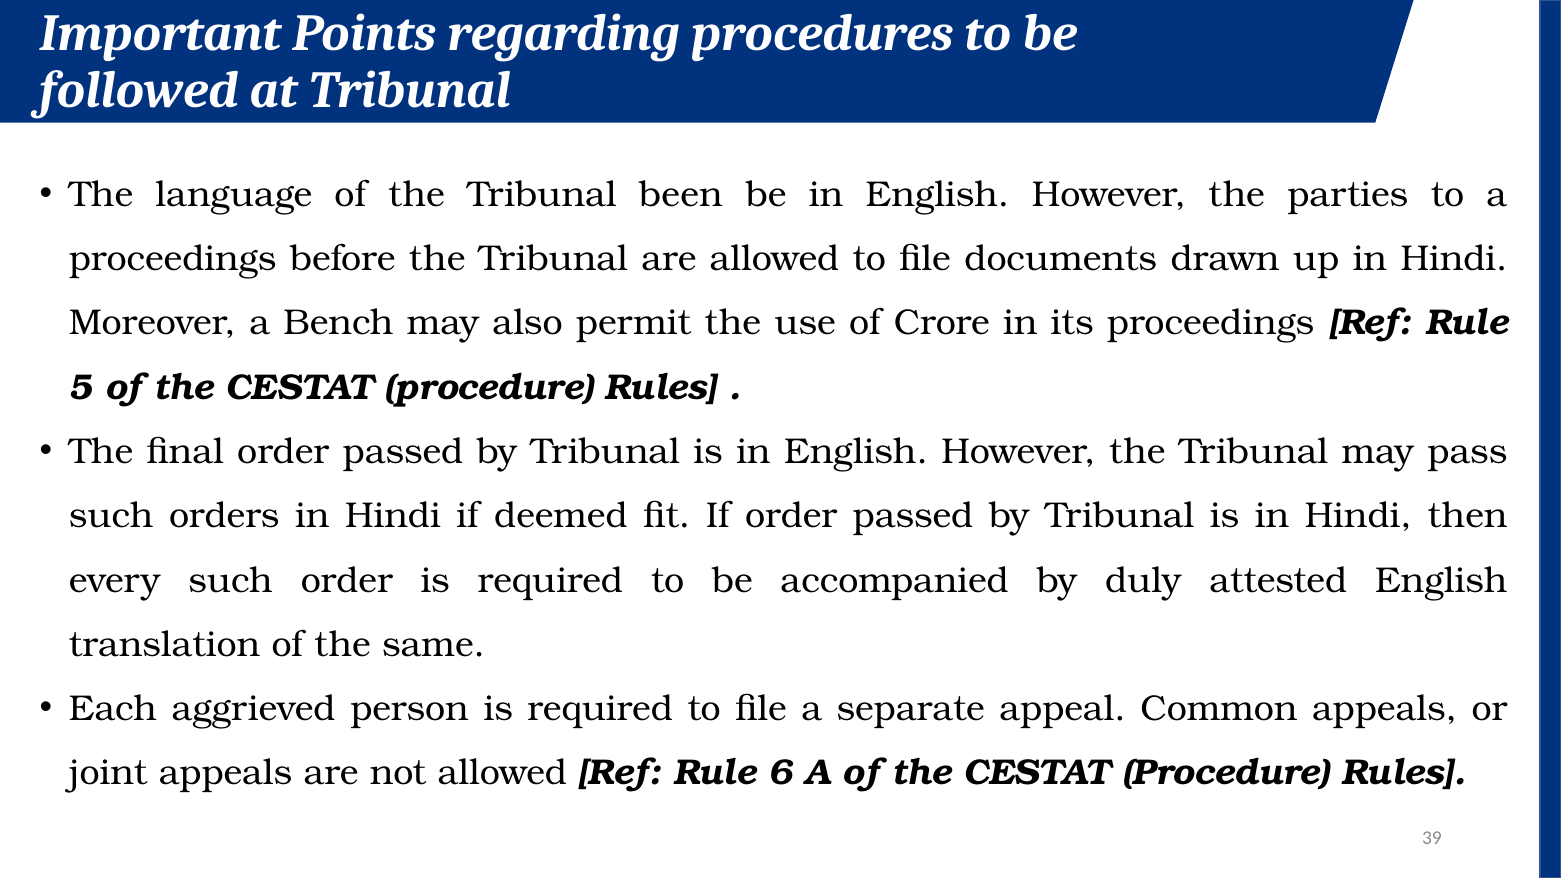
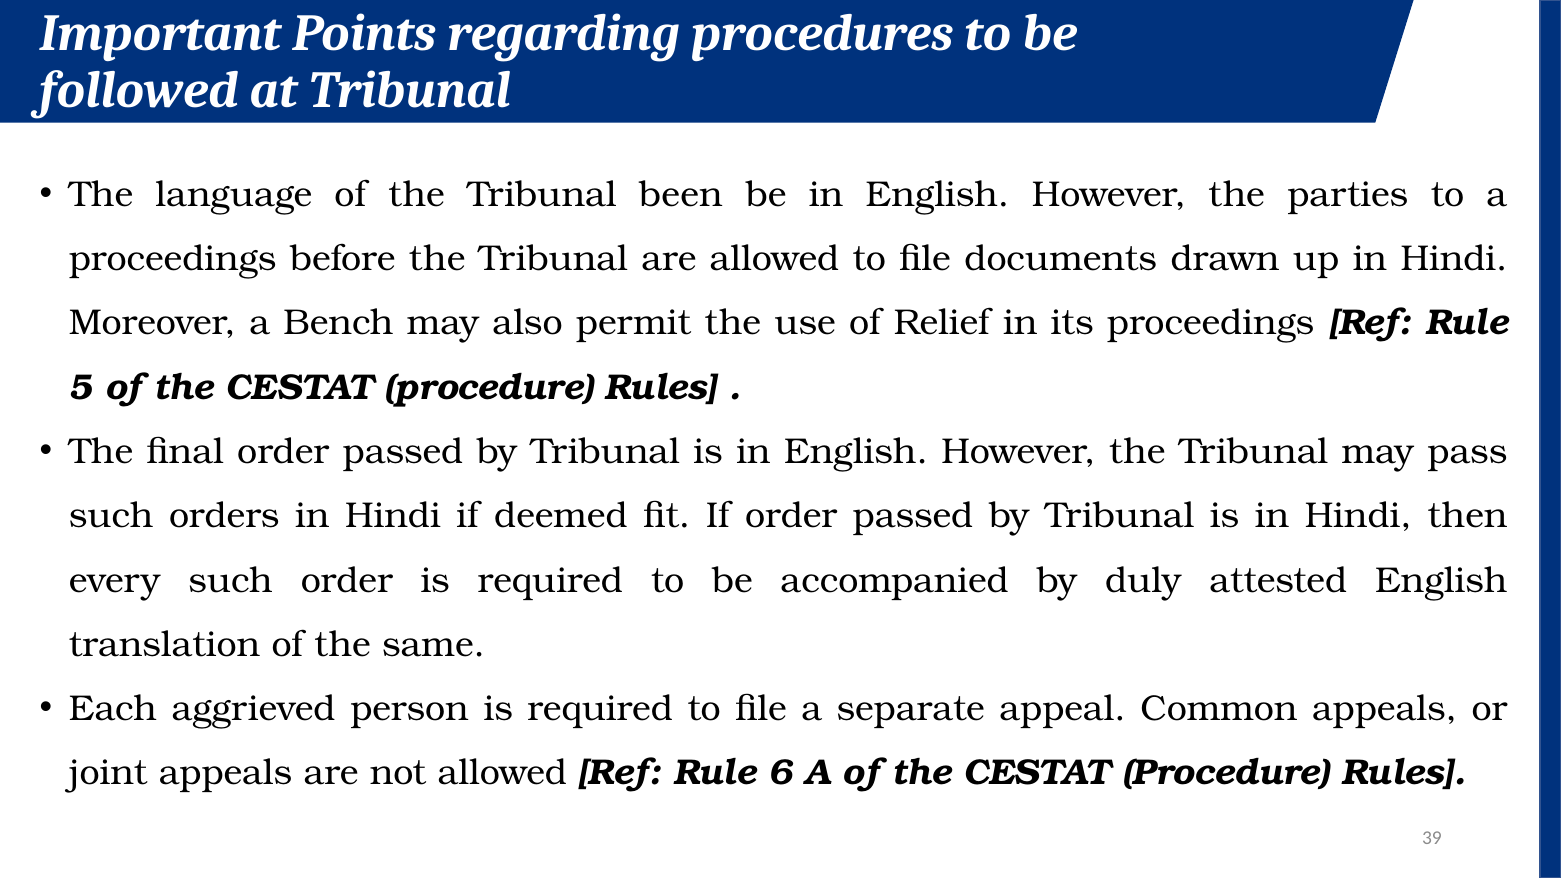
Crore: Crore -> Relief (942, 323)
